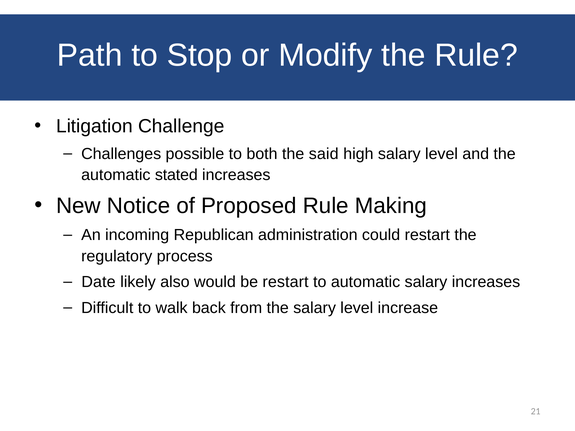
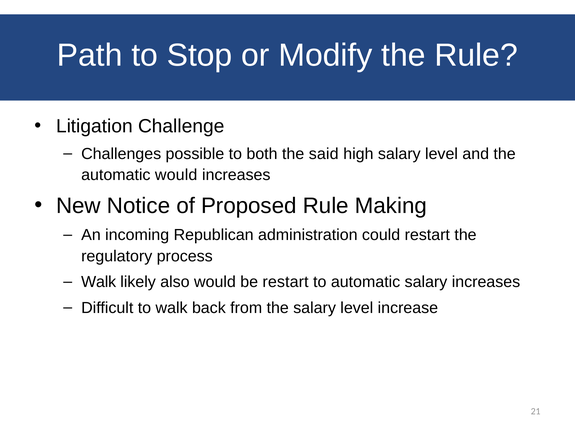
automatic stated: stated -> would (176, 175)
Date: Date -> Walk (99, 282)
